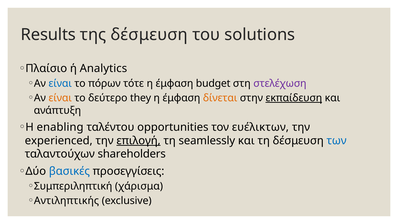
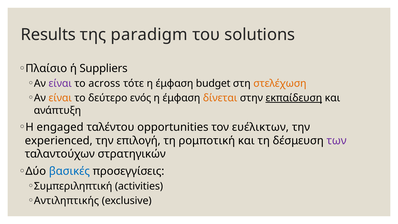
της δέσμευση: δέσμευση -> paradigm (149, 35)
Analytics: Analytics -> Suppliers (104, 68)
είναι colour: blue -> purple (60, 83)
πόρων: πόρων -> across (104, 83)
στελέχωση colour: purple -> orange (280, 83)
they: they -> ενός (141, 98)
enabling: enabling -> engaged (60, 127)
επιλογή underline: present -> none (139, 140)
seamlessly: seamlessly -> ρομποτική (207, 140)
των colour: blue -> purple (337, 140)
shareholders: shareholders -> στρατηγικών (132, 154)
χάρισμα: χάρισμα -> activities (139, 186)
